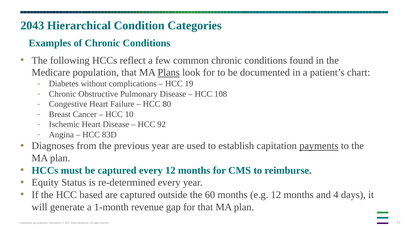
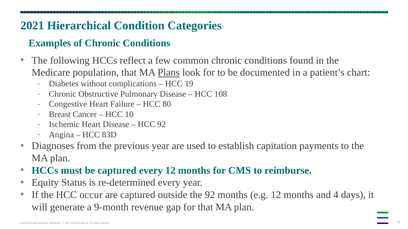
2043: 2043 -> 2021 (32, 26)
payments underline: present -> none (319, 146)
based: based -> occur (91, 195)
the 60: 60 -> 92 (210, 195)
1-month: 1-month -> 9-month (111, 207)
